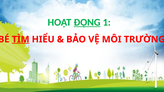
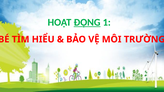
TÌM underline: present -> none (21, 39)
